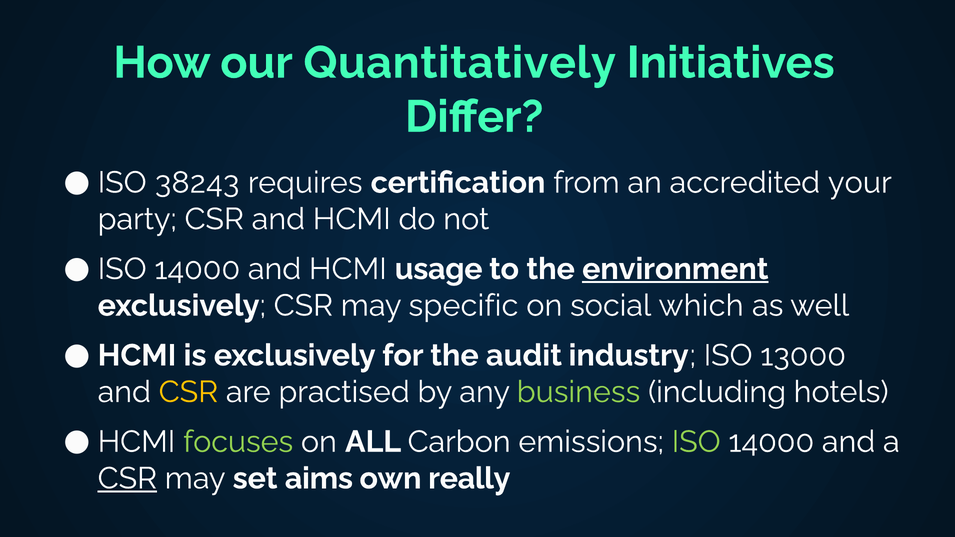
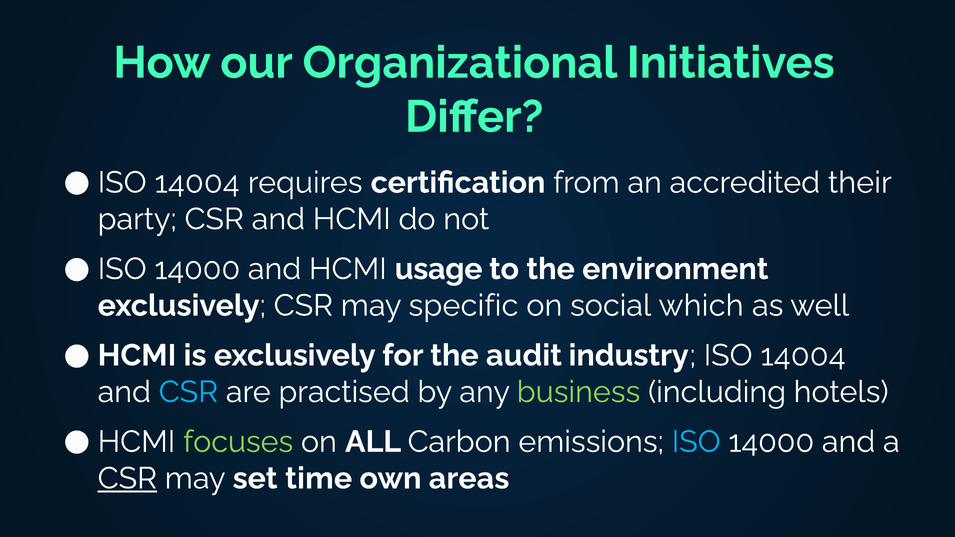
Quantitatively: Quantitatively -> Organizational (460, 63)
38243: 38243 -> 14004 (197, 183)
your: your -> their (860, 183)
environment underline: present -> none (675, 269)
ISO 13000: 13000 -> 14004 (803, 356)
CSR colour: yellow -> light blue (188, 392)
ISO colour: light green -> light blue (696, 442)
aims: aims -> time (319, 479)
really: really -> areas (469, 479)
